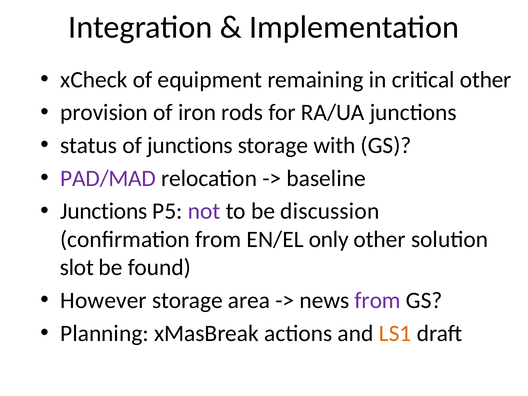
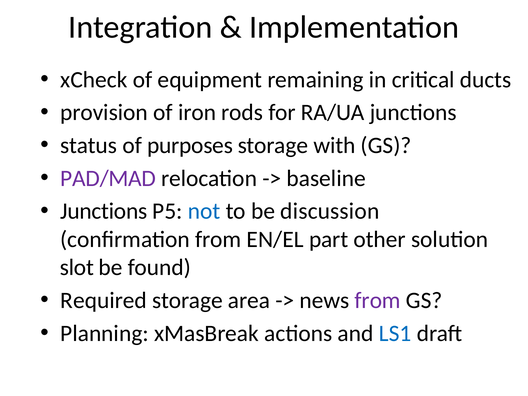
critical other: other -> ducts (486, 80)
of junctions: junctions -> purposes (190, 145)
not colour: purple -> blue (204, 211)
only: only -> part (329, 239)
However: However -> Required (104, 300)
LS1 colour: orange -> blue (395, 333)
